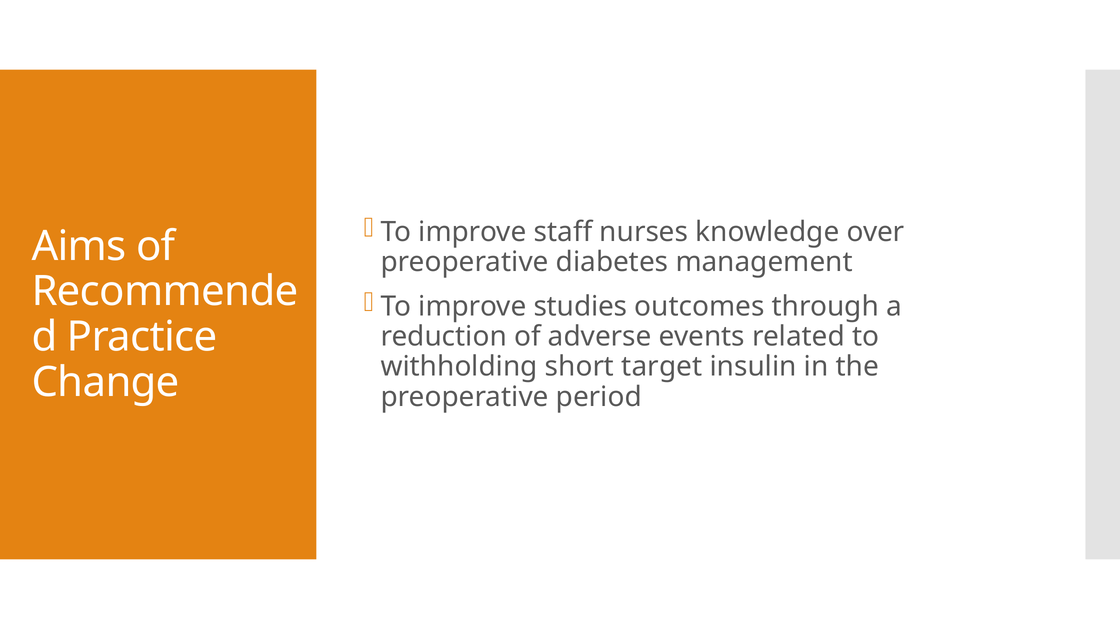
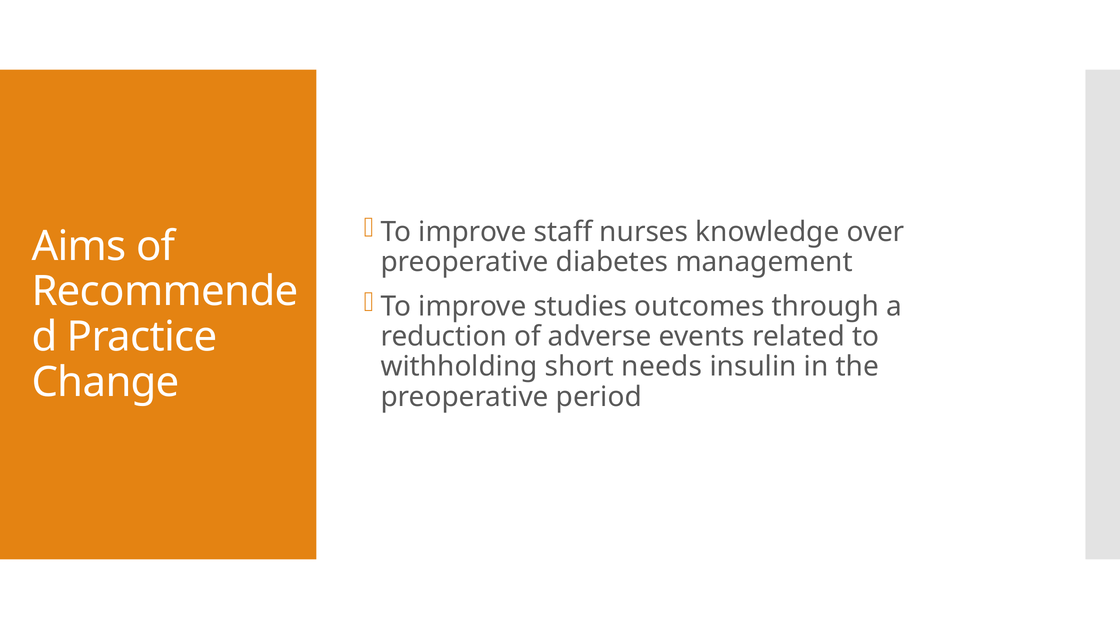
target: target -> needs (662, 367)
